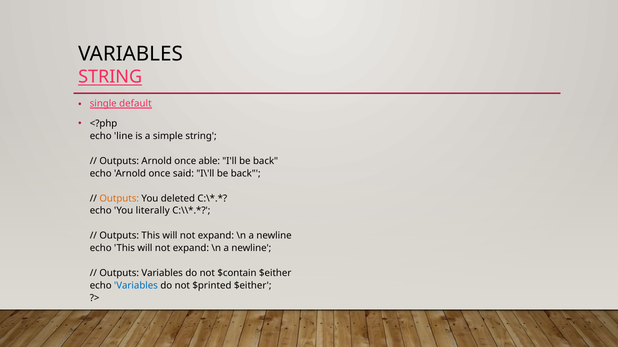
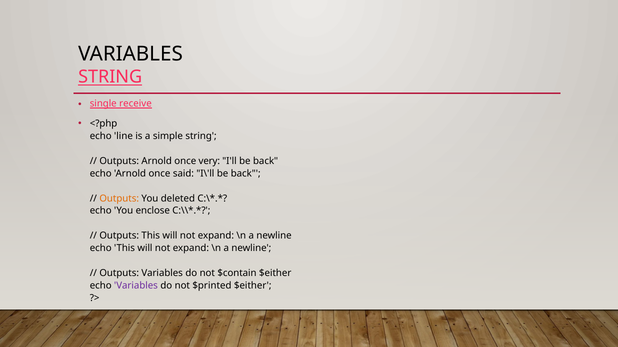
default: default -> receive (135, 104)
able: able -> very (209, 161)
literally: literally -> enclose (153, 211)
Variables colour: blue -> purple (136, 286)
